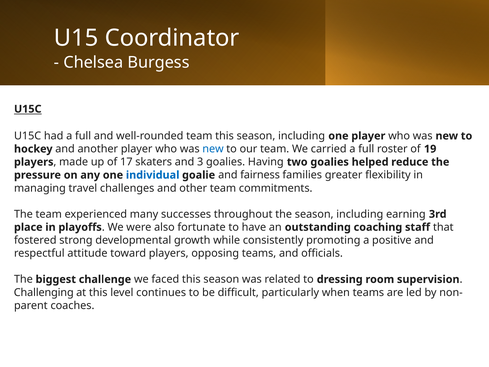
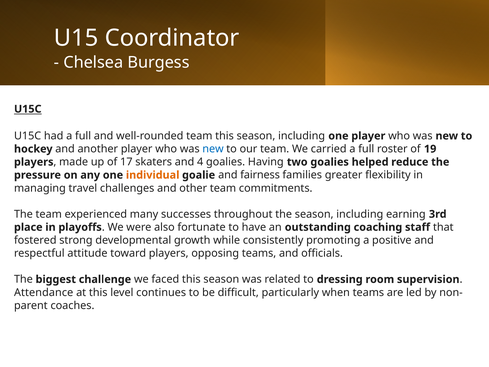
3: 3 -> 4 (200, 162)
individual colour: blue -> orange (153, 175)
Challenging: Challenging -> Attendance (44, 292)
